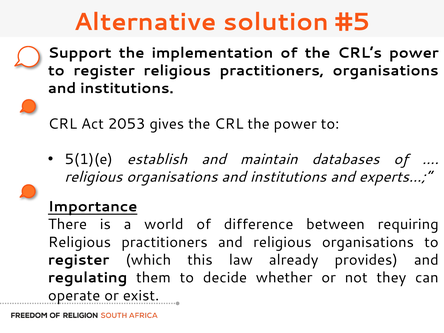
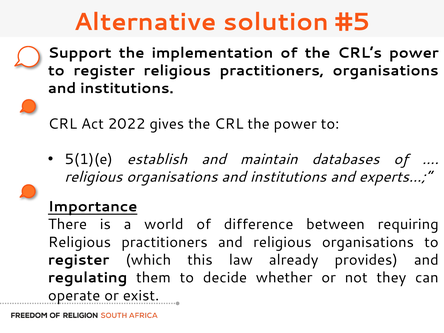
2053: 2053 -> 2022 (127, 124)
